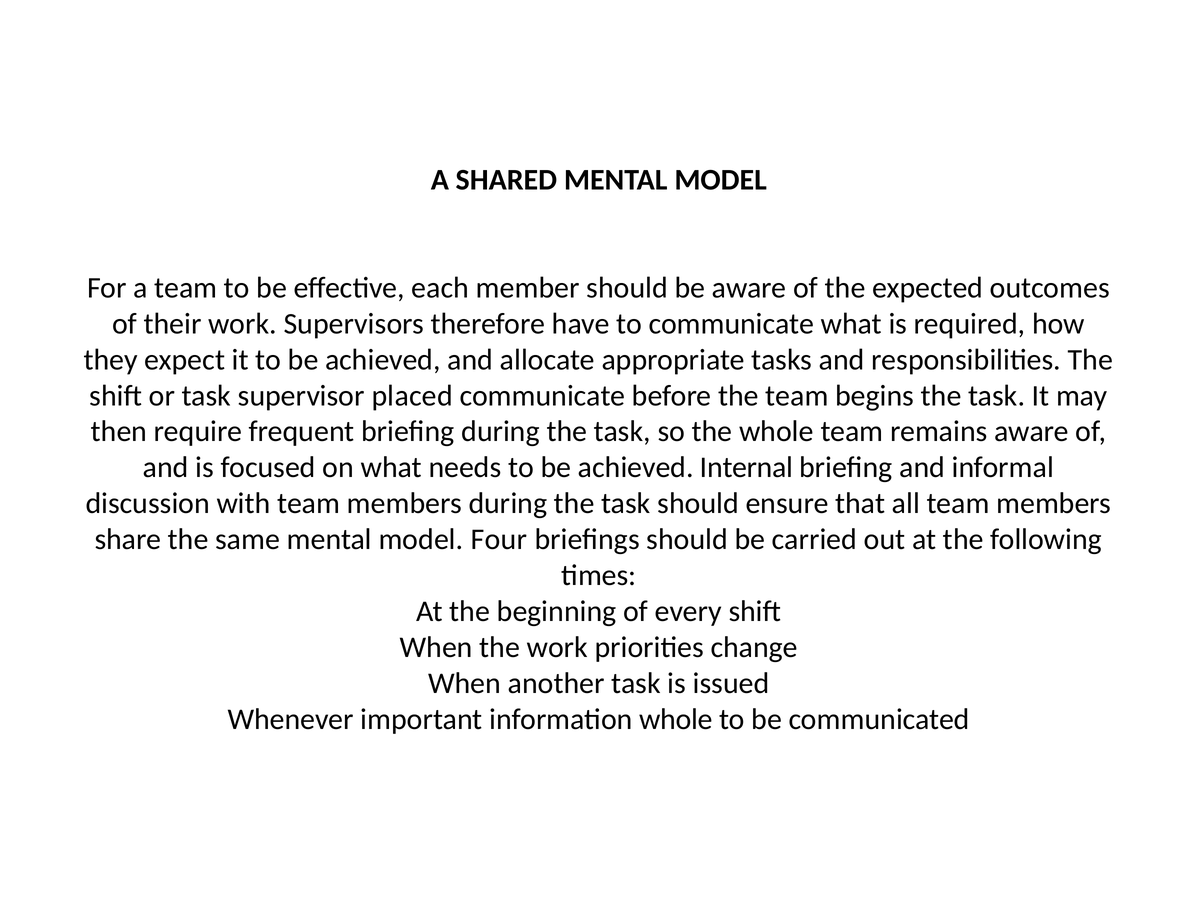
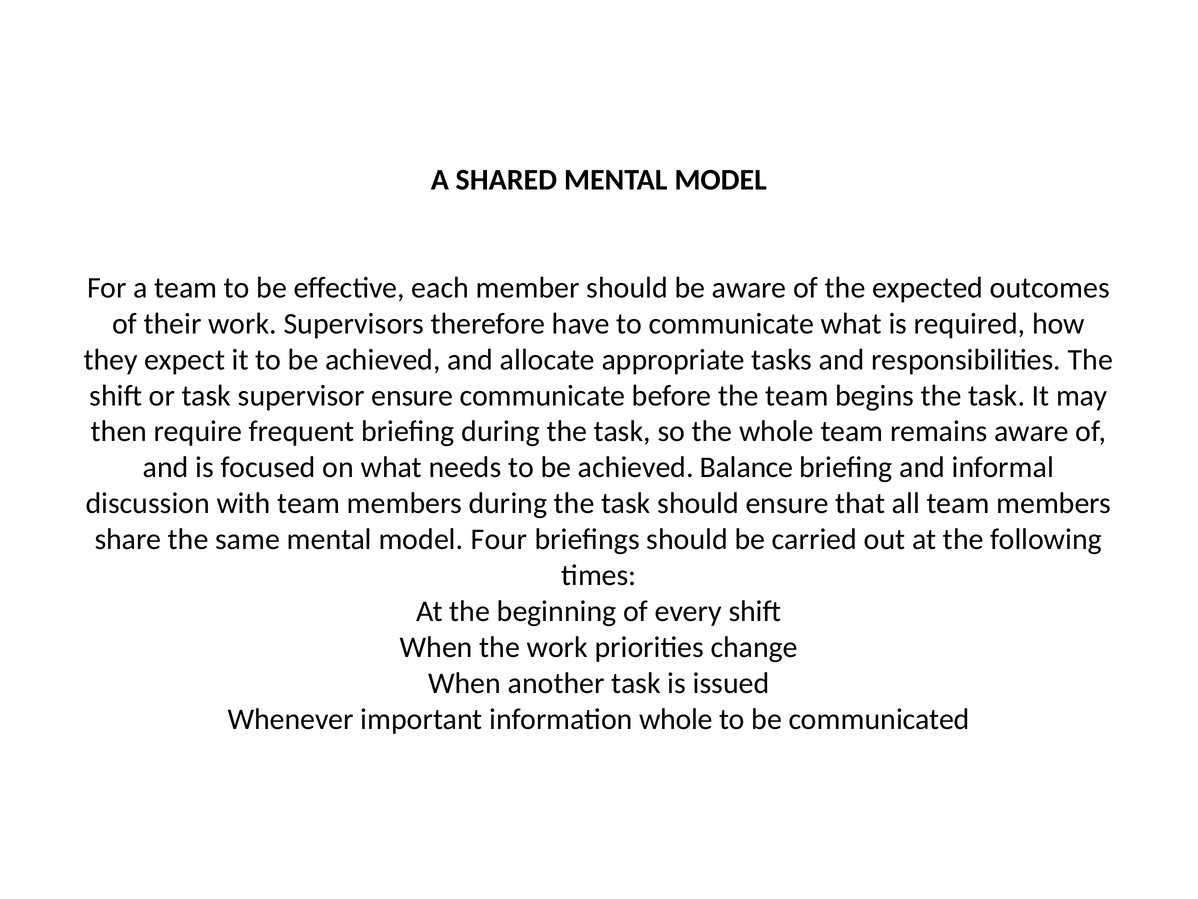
supervisor placed: placed -> ensure (412, 395)
Internal: Internal -> Balance (747, 467)
